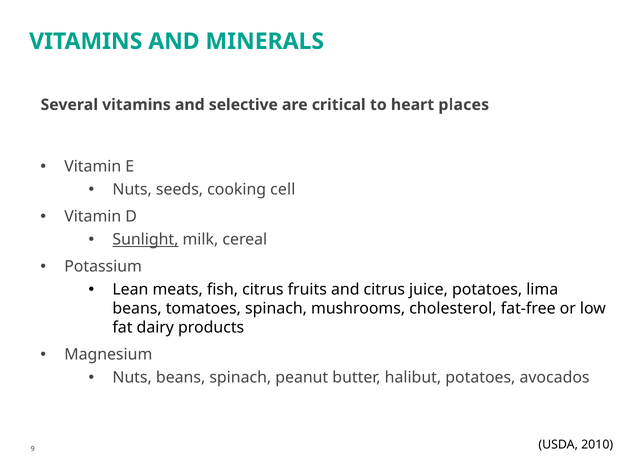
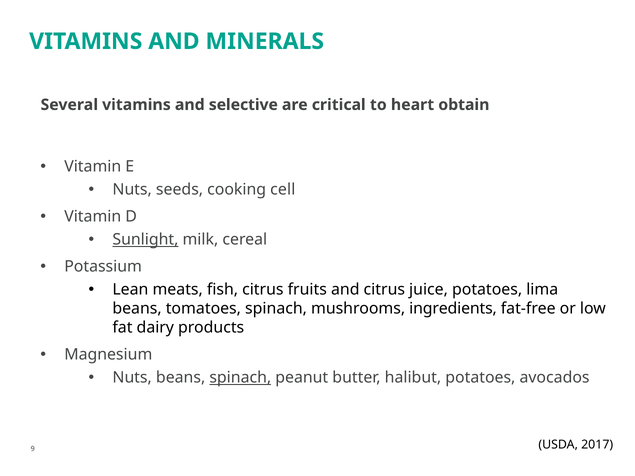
places: places -> obtain (464, 105)
cholesterol: cholesterol -> ingredients (453, 309)
spinach underline: none -> present (240, 378)
2010: 2010 -> 2017 (597, 445)
